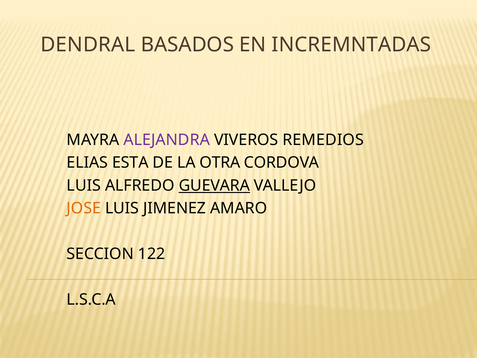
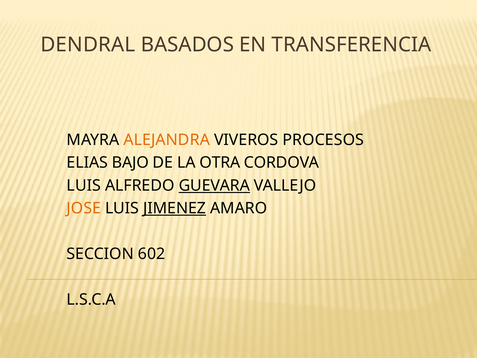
INCREMNTADAS: INCREMNTADAS -> TRANSFERENCIA (351, 45)
ALEJANDRA colour: purple -> orange (167, 140)
REMEDIOS: REMEDIOS -> PROCESOS (323, 140)
ESTA: ESTA -> BAJO (130, 163)
JIMENEZ underline: none -> present (175, 208)
122: 122 -> 602 (152, 254)
